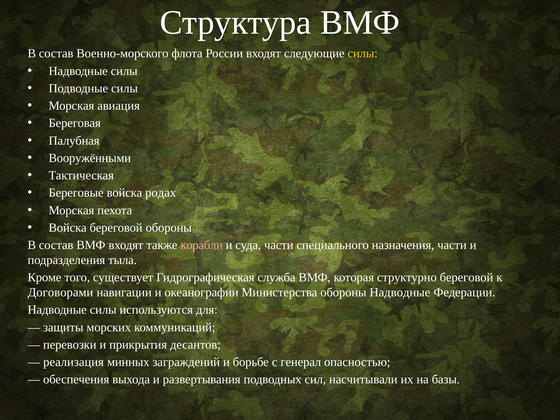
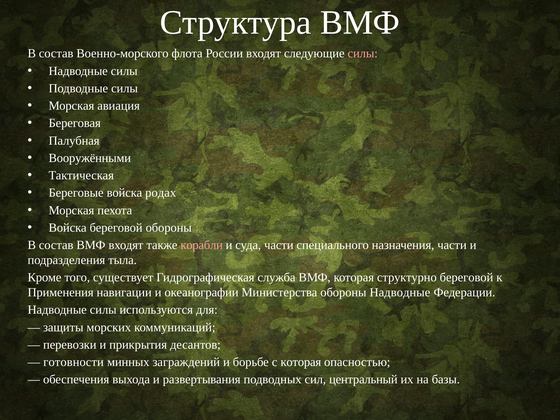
силы colour: yellow -> pink (363, 54)
Договорами: Договорами -> Применения (61, 292)
реализация: реализация -> готовности (74, 362)
с генерал: генерал -> которая (301, 362)
насчитывали: насчитывали -> центральный (363, 379)
